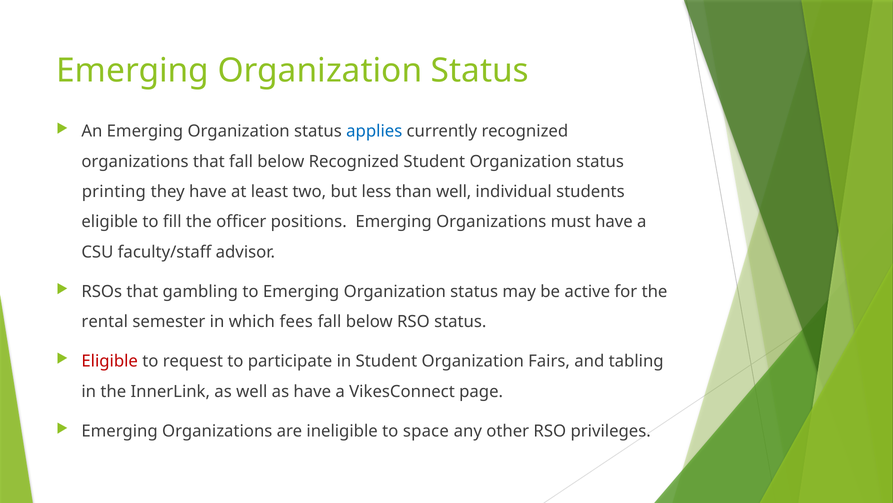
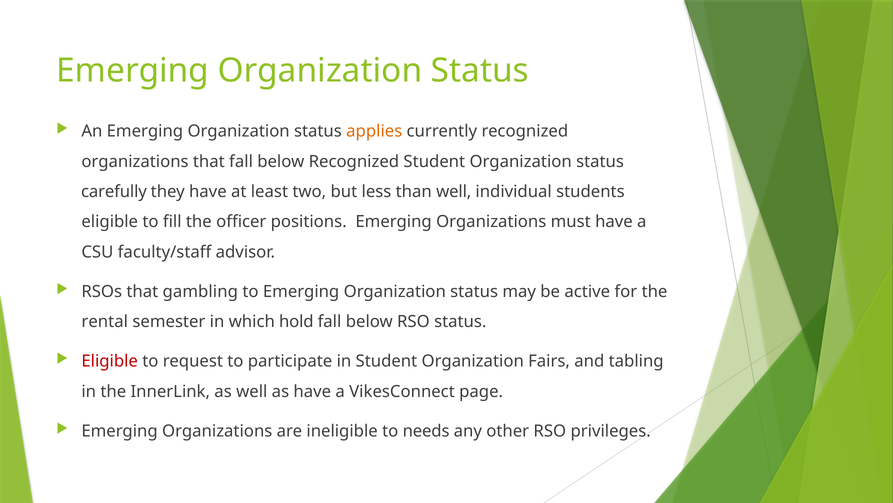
applies colour: blue -> orange (374, 131)
printing: printing -> carefully (114, 192)
fees: fees -> hold (296, 321)
space: space -> needs (426, 430)
